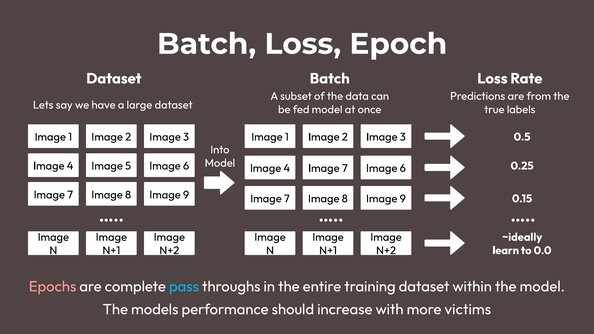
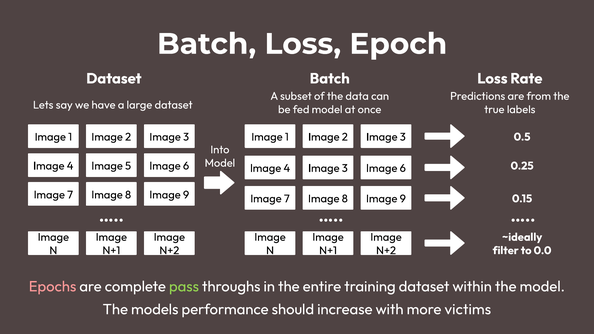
4 Image 7: 7 -> 3 (345, 168)
learn: learn -> filter (506, 251)
pass colour: light blue -> light green (184, 287)
